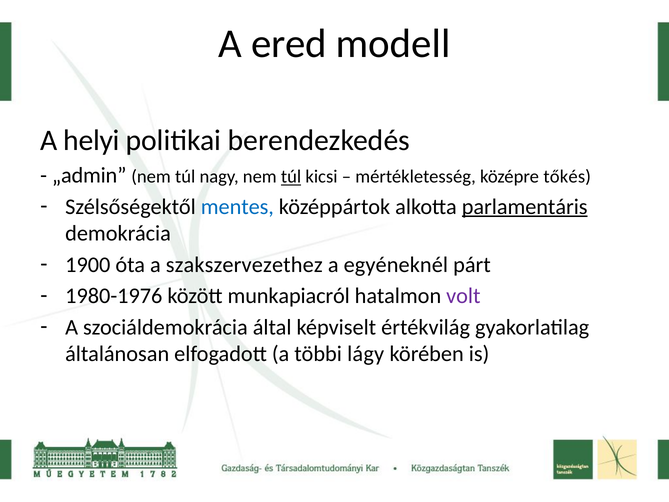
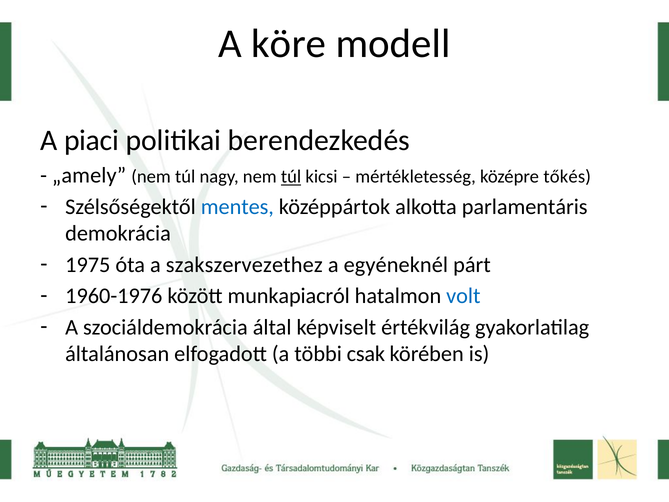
ered: ered -> köre (289, 44)
helyi: helyi -> piaci (92, 140)
„admin: „admin -> „amely (89, 176)
parlamentáris underline: present -> none (525, 207)
1900: 1900 -> 1975 (88, 265)
1980-1976: 1980-1976 -> 1960-1976 (114, 296)
volt colour: purple -> blue (463, 296)
lágy: lágy -> csak (366, 354)
